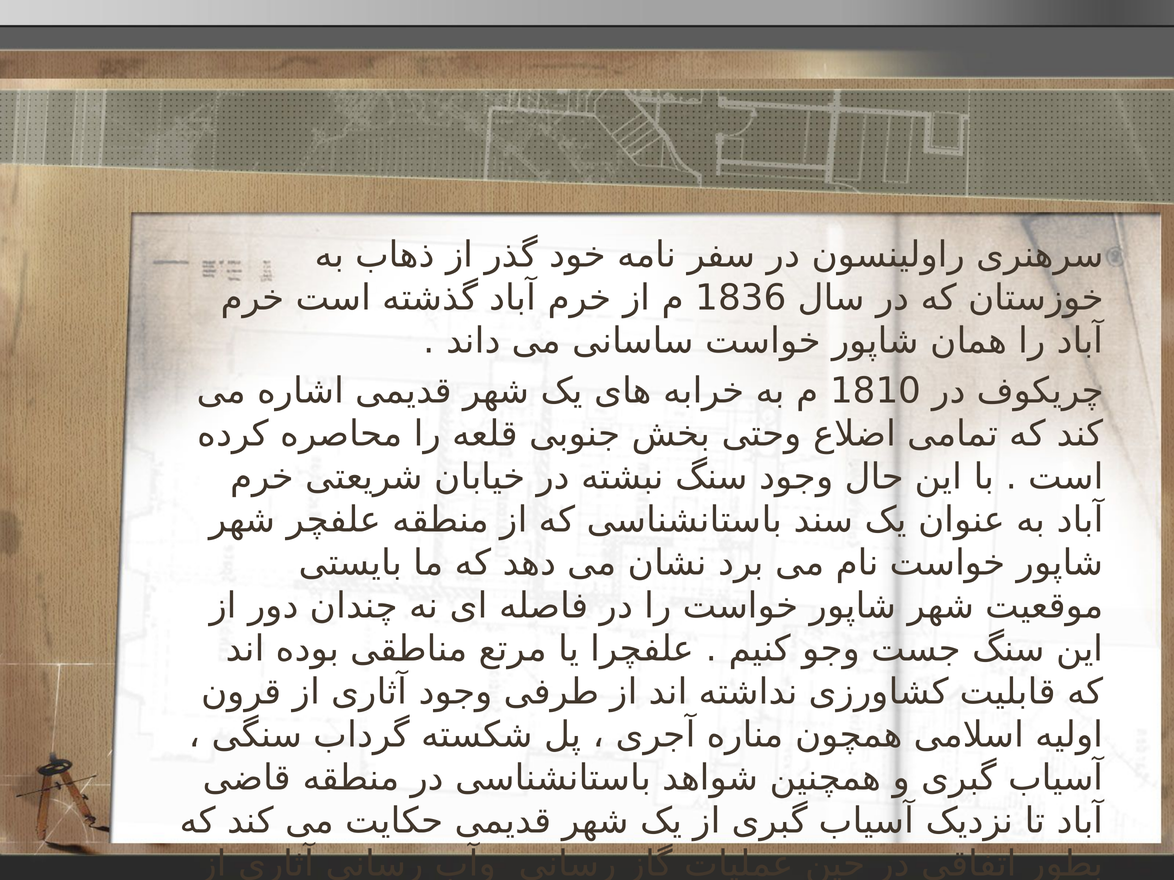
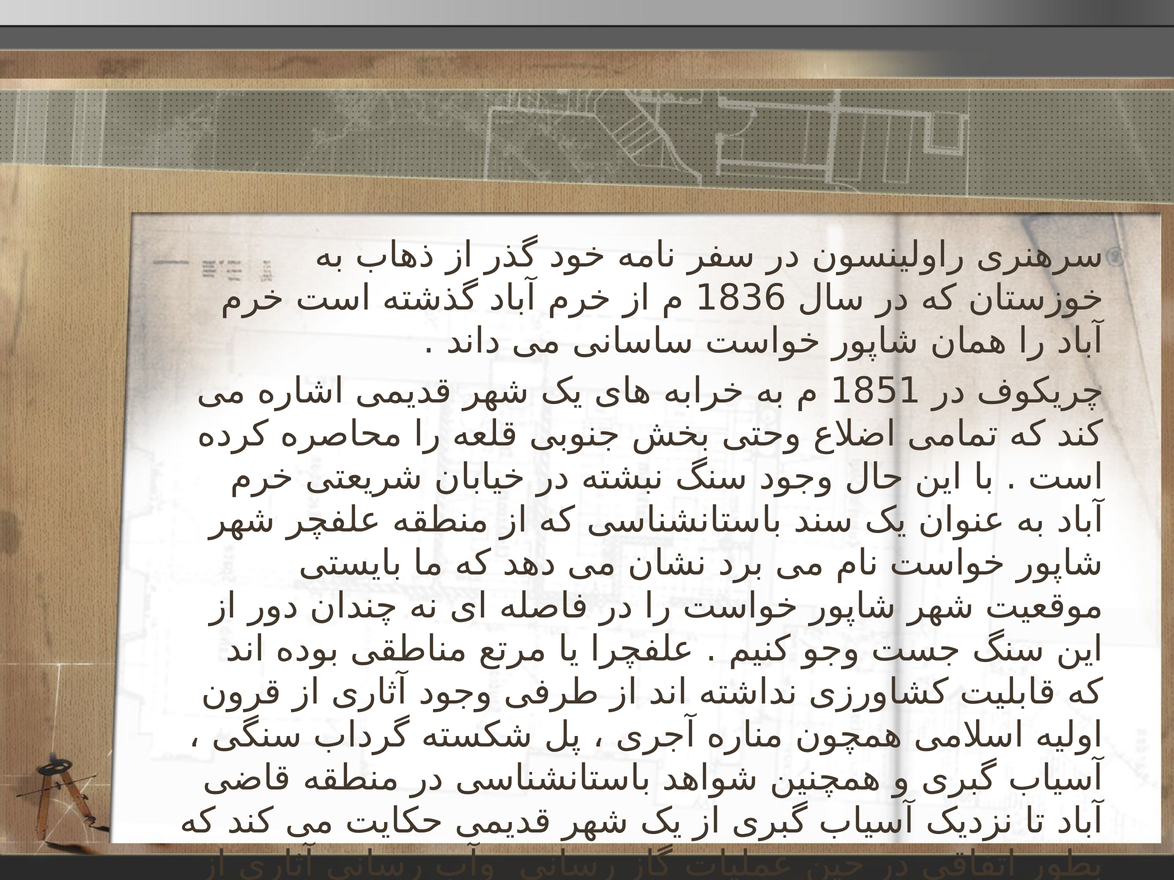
1810: 1810 -> 1851 (876, 391)
